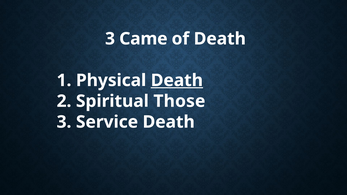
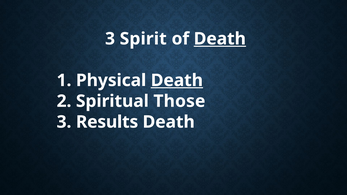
Came: Came -> Spirit (143, 39)
Death underline: none -> present (220, 39)
Service: Service -> Results (107, 122)
